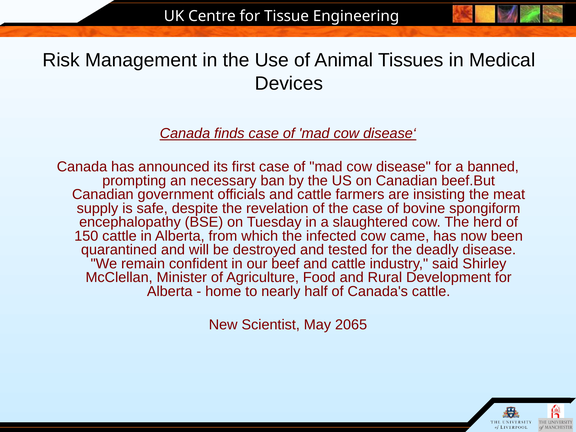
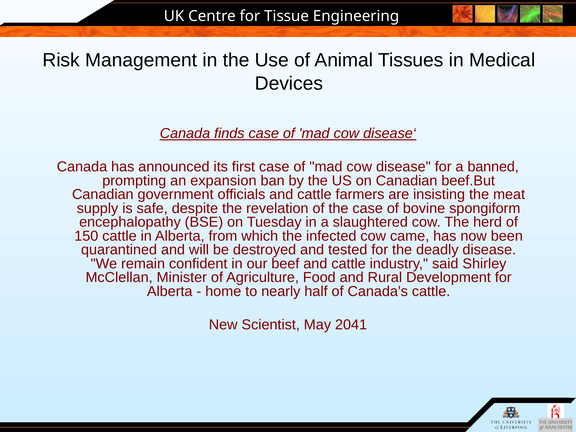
necessary: necessary -> expansion (223, 181)
2065: 2065 -> 2041 (351, 325)
